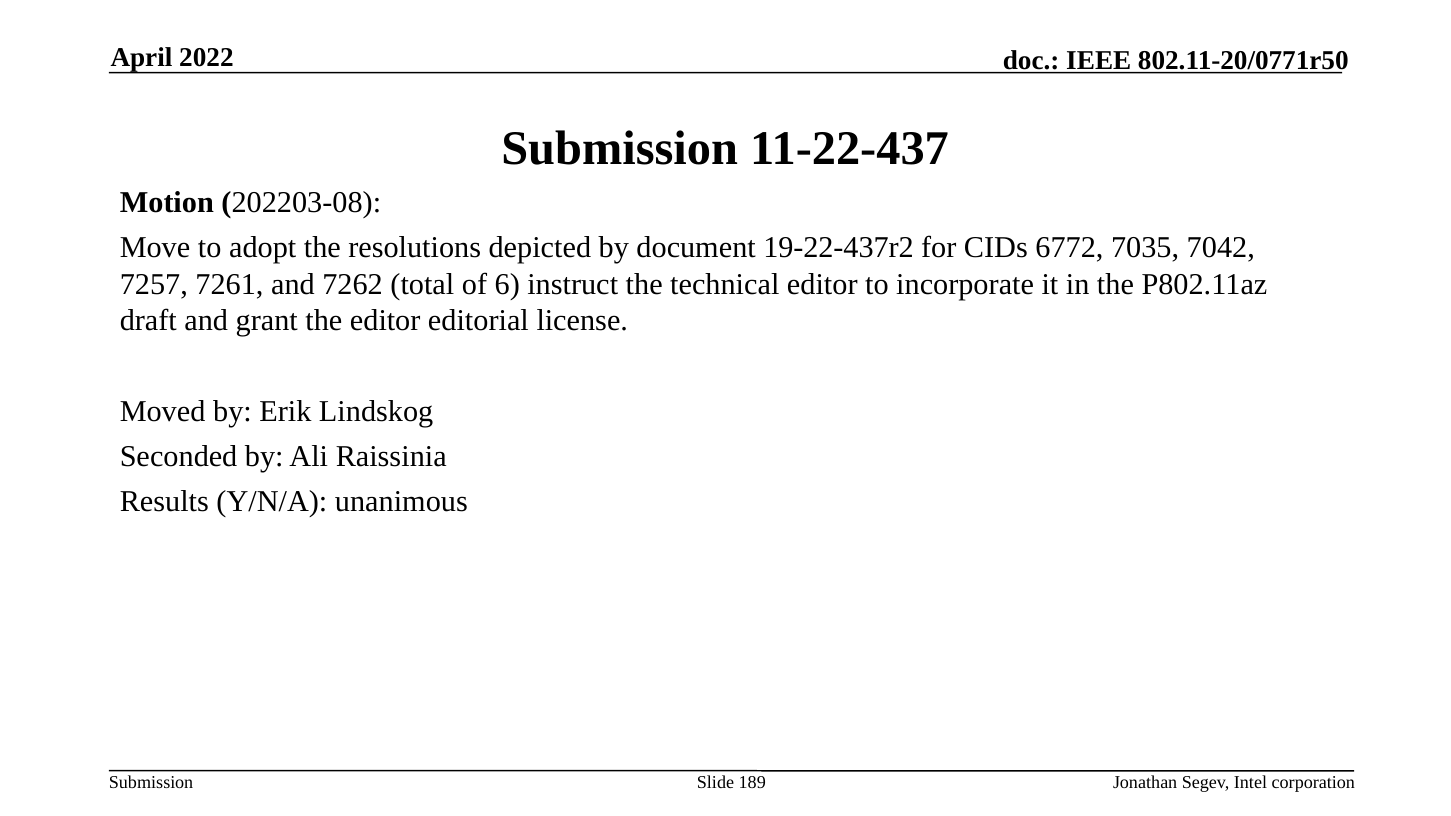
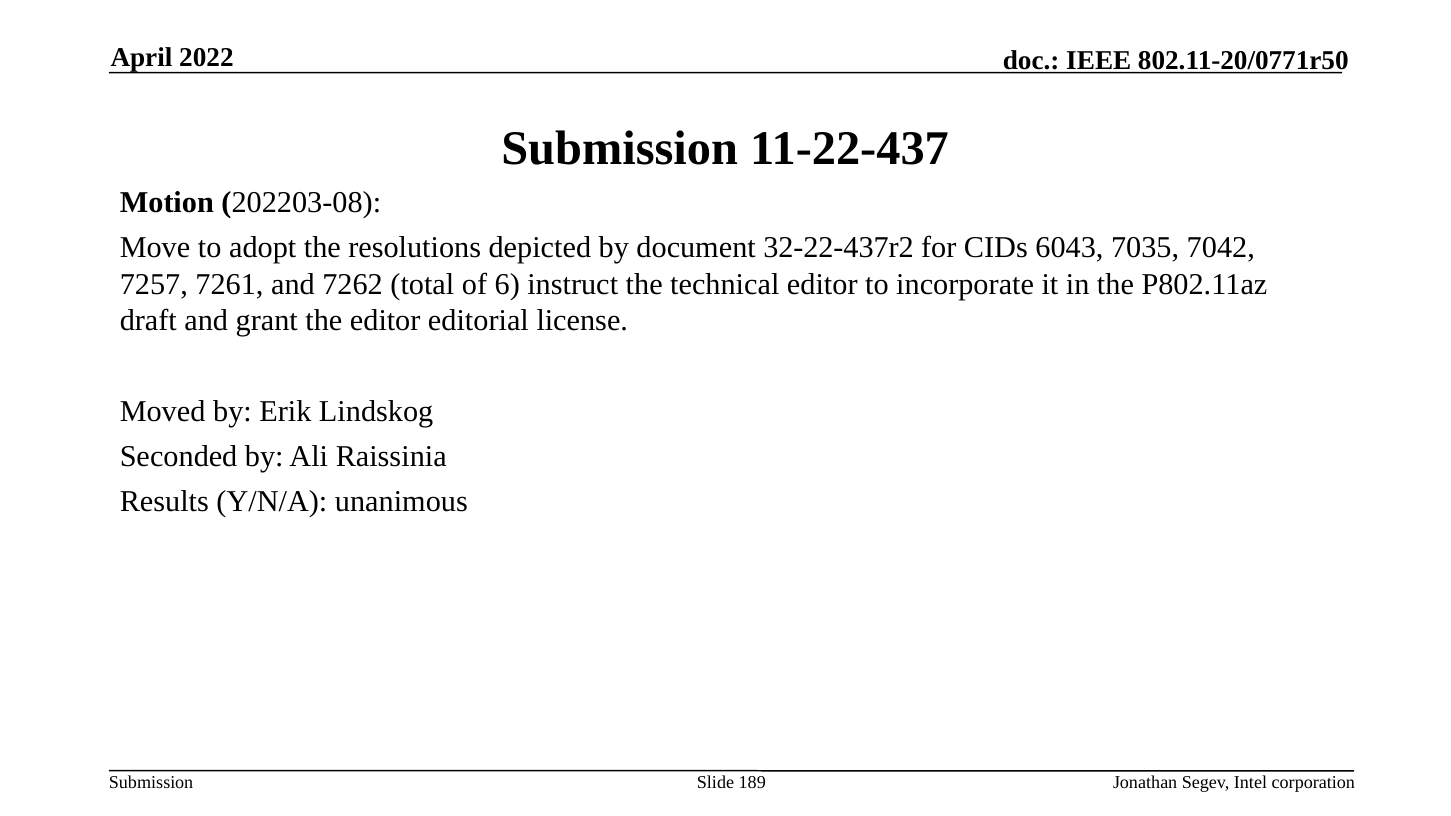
19-22-437r2: 19-22-437r2 -> 32-22-437r2 (839, 248)
6772: 6772 -> 6043 (1069, 248)
